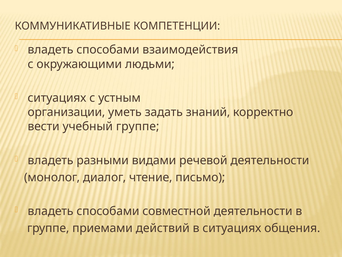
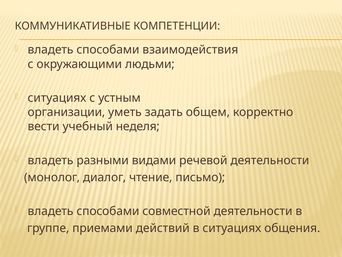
знаний: знаний -> общем (208, 112)
учебный группе: группе -> неделя (138, 126)
